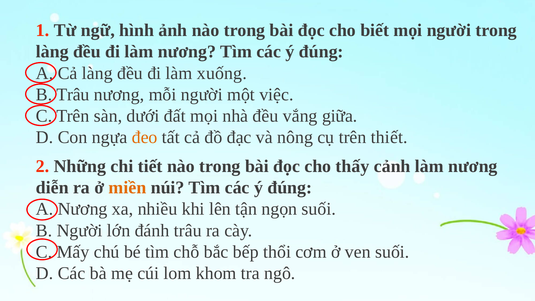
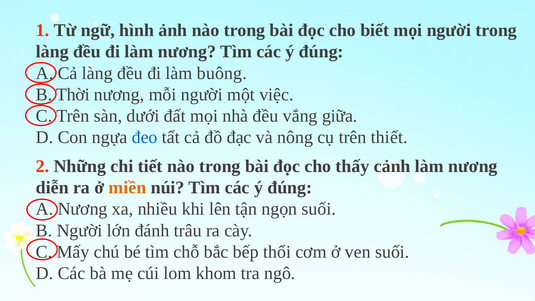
xuống: xuống -> buông (222, 73)
B Trâu: Trâu -> Thời (73, 95)
đeo colour: orange -> blue (145, 137)
